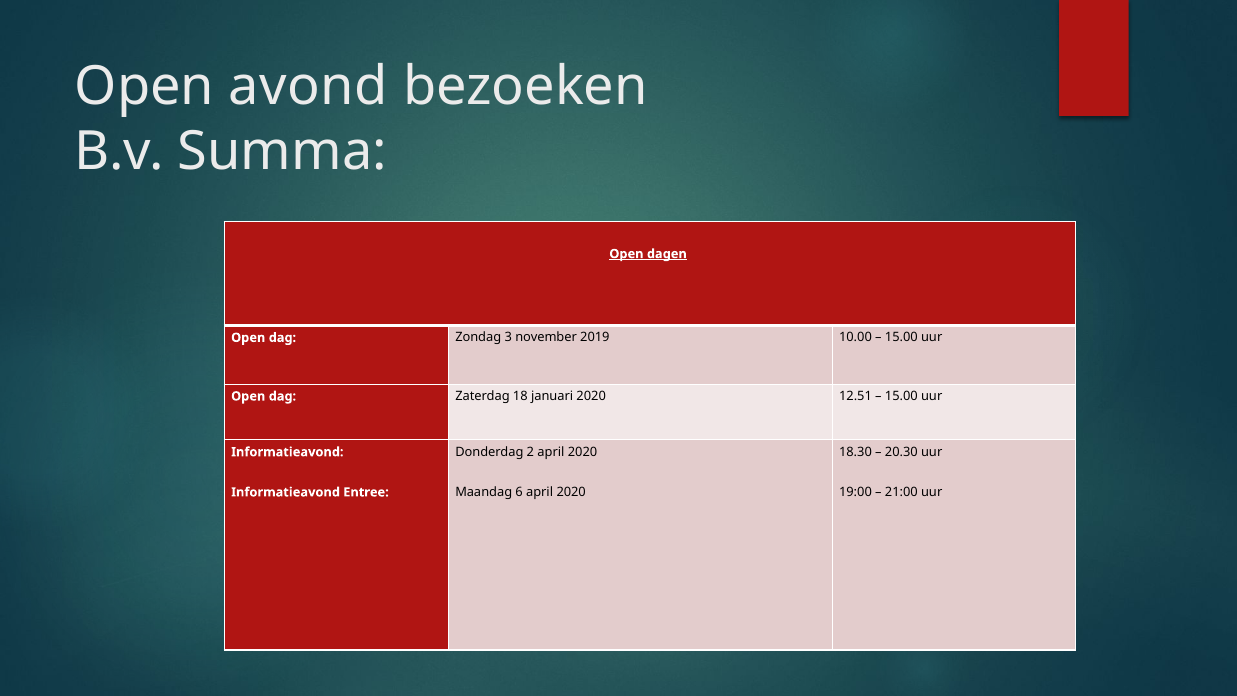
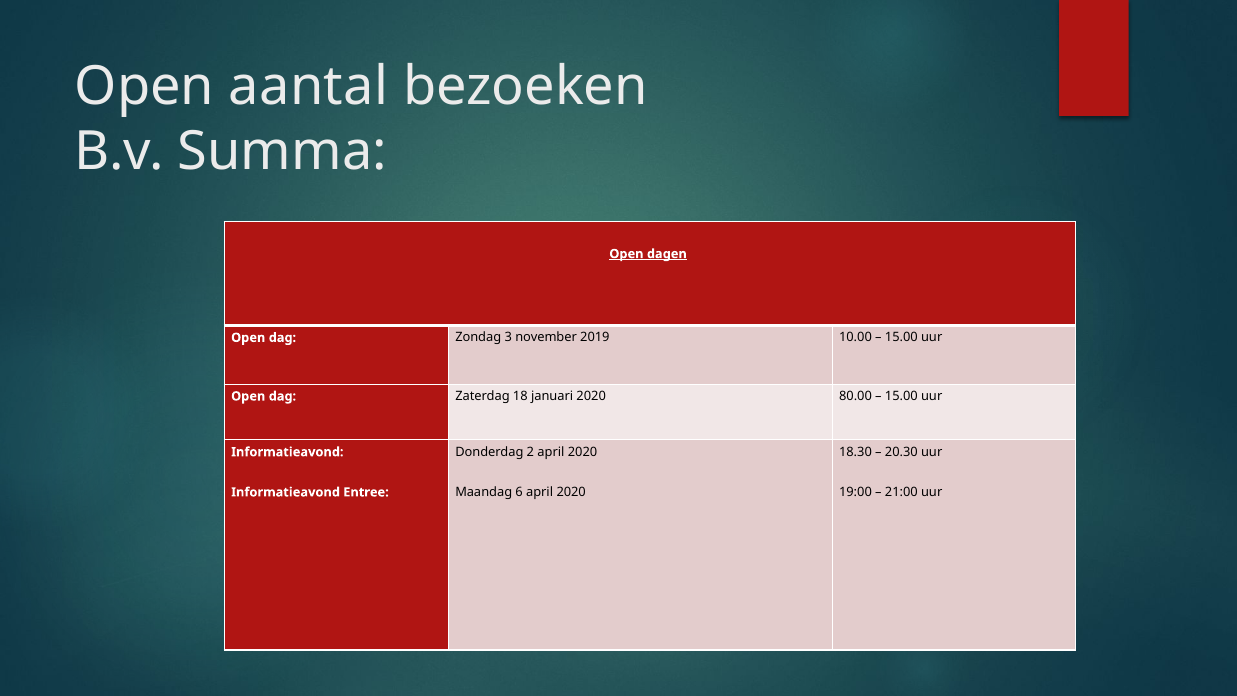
avond: avond -> aantal (309, 87)
12.51: 12.51 -> 80.00 (856, 396)
